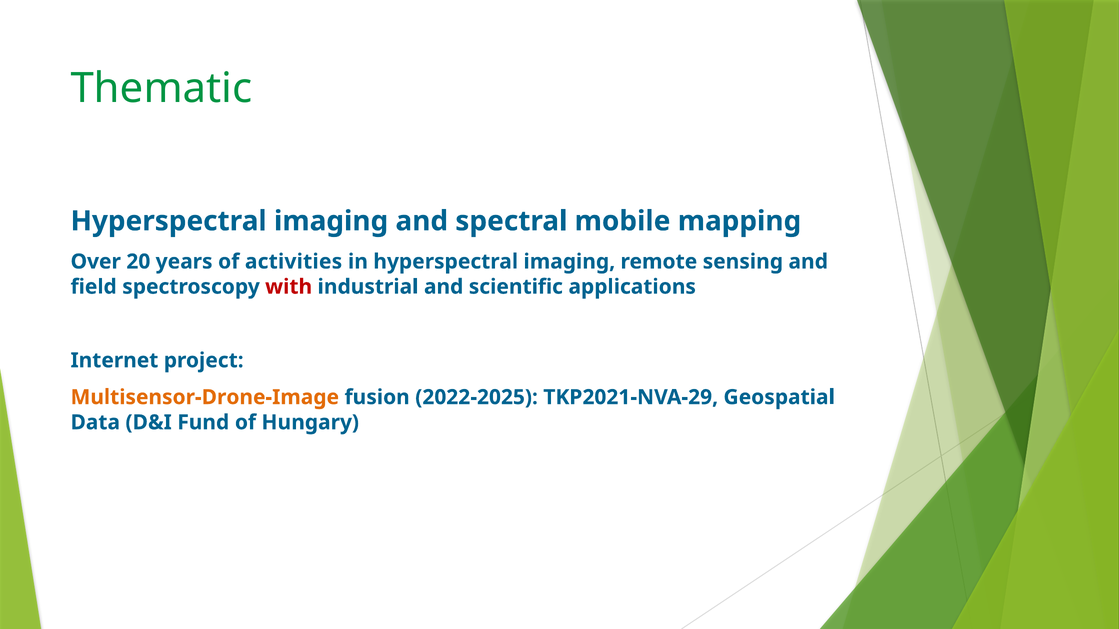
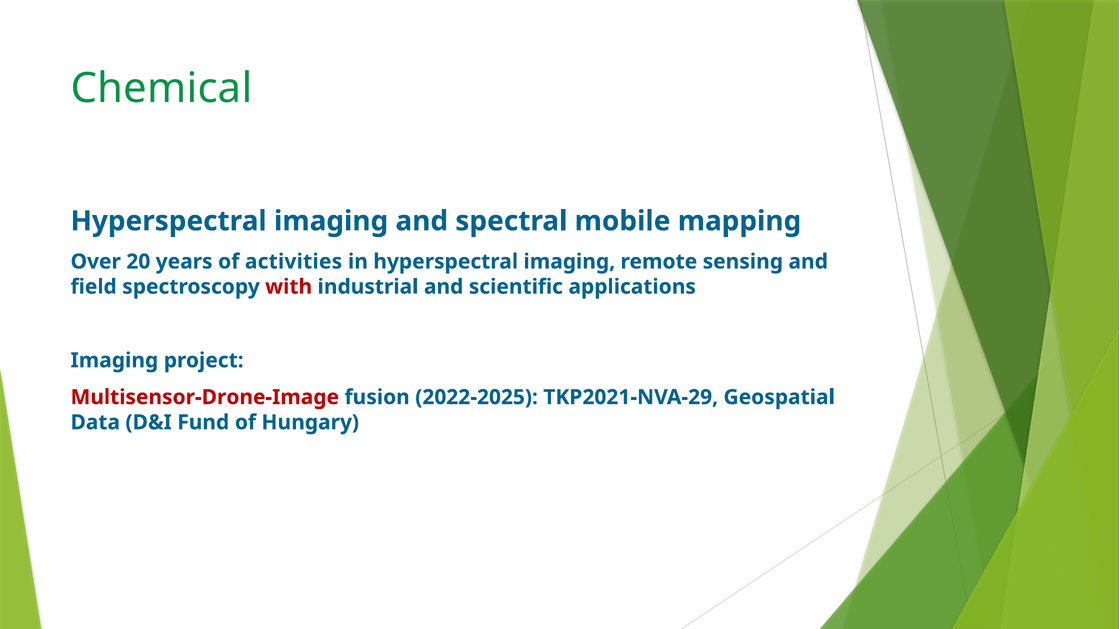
Thematic: Thematic -> Chemical (161, 88)
Internet: Internet -> Imaging (114, 361)
Multisensor-Drone-Image colour: orange -> red (205, 397)
